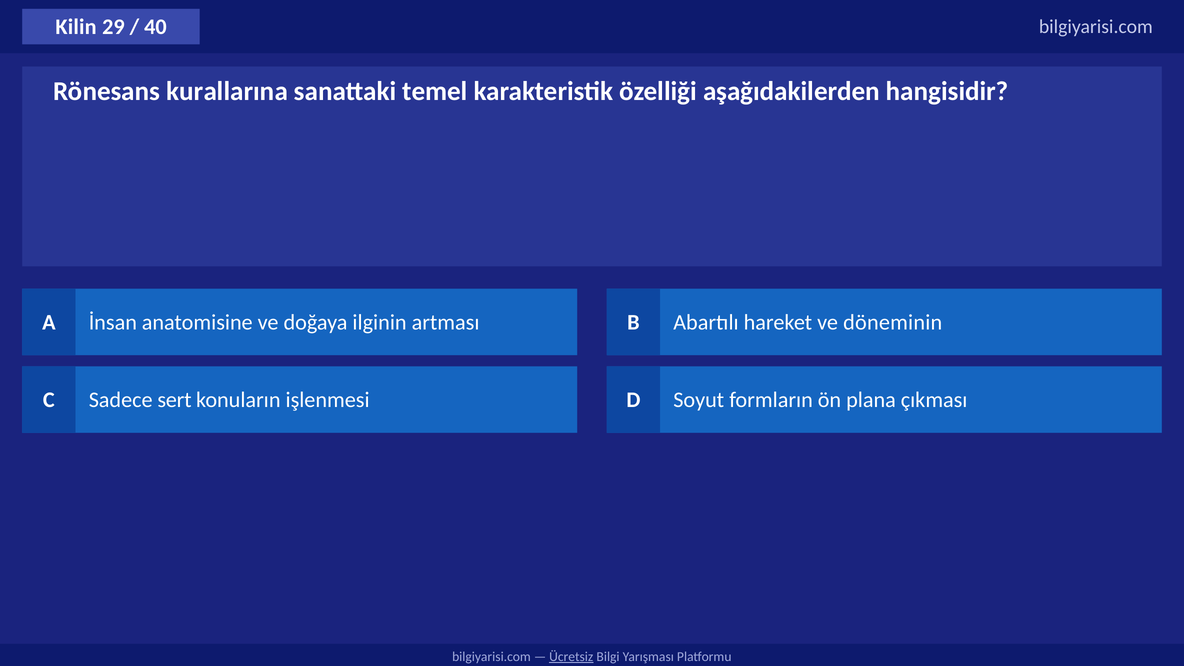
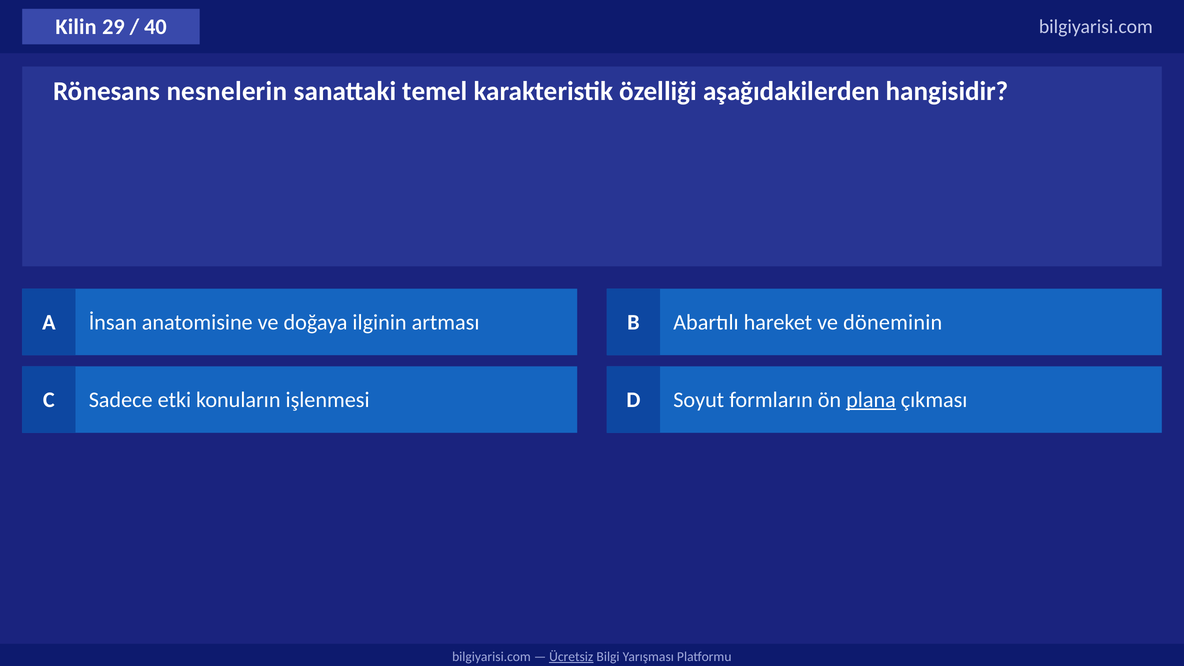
kurallarına: kurallarına -> nesnelerin (227, 91)
sert: sert -> etki (174, 400)
plana underline: none -> present (871, 400)
